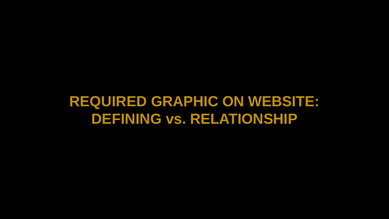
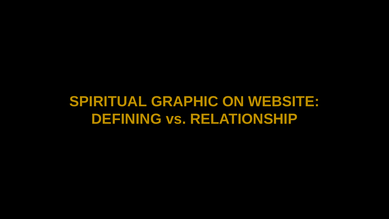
REQUIRED: REQUIRED -> SPIRITUAL (108, 101)
